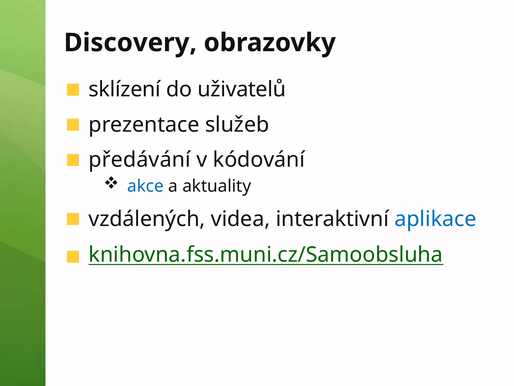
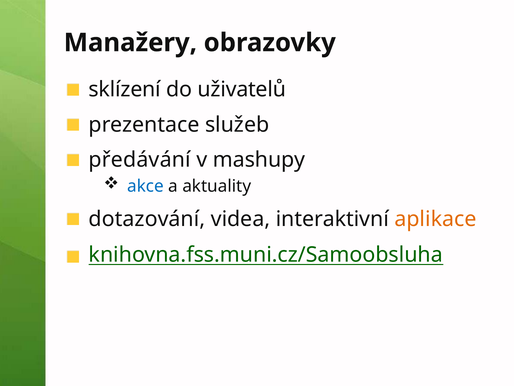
Discovery: Discovery -> Manažery (130, 43)
kódování: kódování -> mashupy (259, 160)
vzdálených: vzdálených -> dotazování (147, 219)
aplikace colour: blue -> orange (435, 219)
